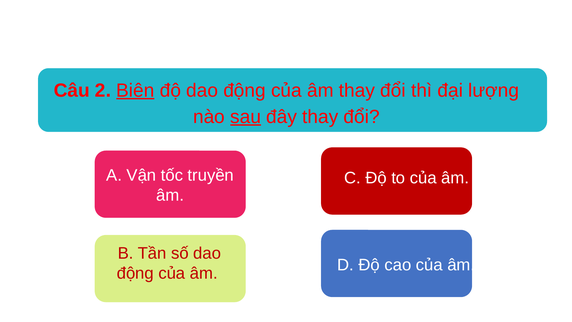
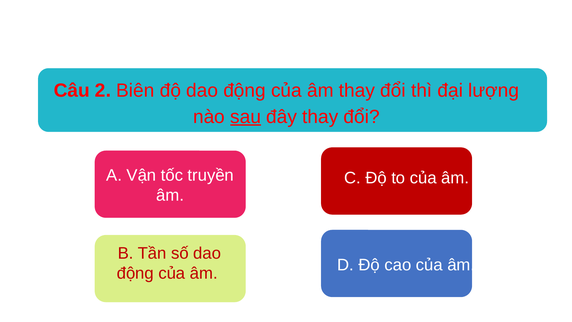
Biên underline: present -> none (135, 90)
